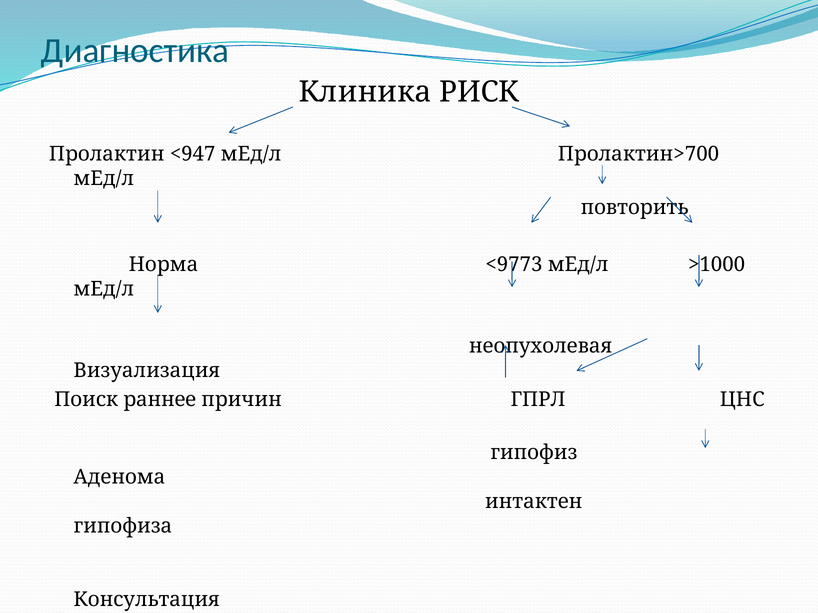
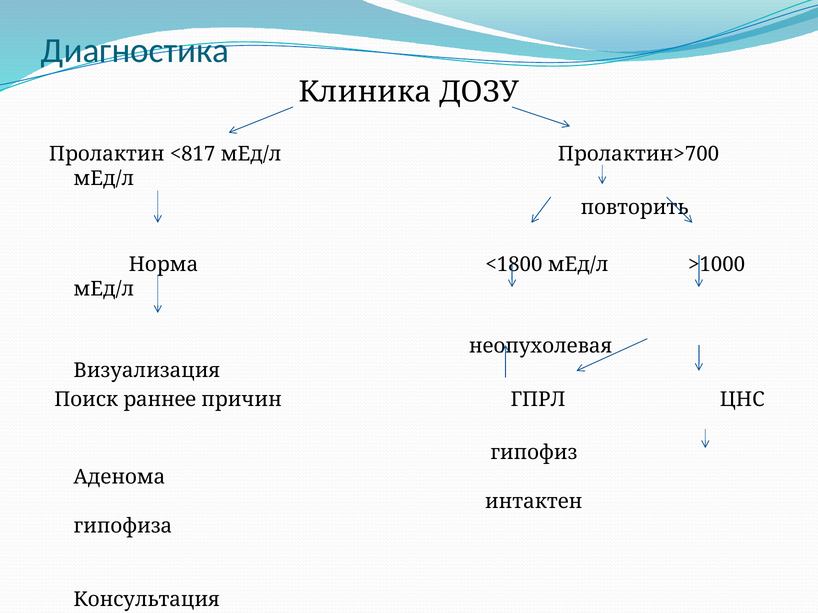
РИСК: РИСК -> ДОЗУ (479, 92)
<947: <947 -> <817 (193, 154)
<9773: <9773 -> <1800 (514, 265)
